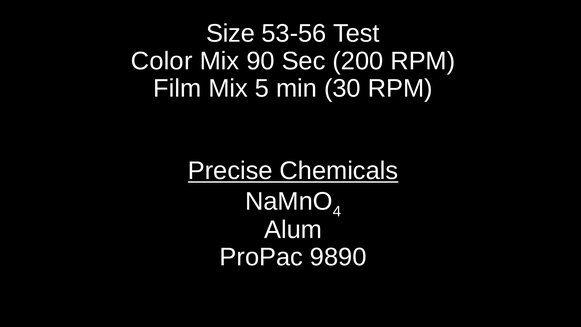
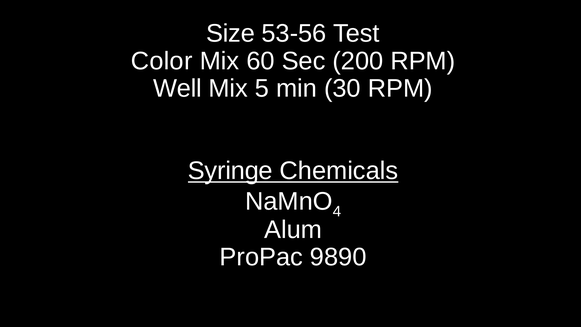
90: 90 -> 60 (261, 61)
Film: Film -> Well (177, 88)
Precise: Precise -> Syringe (230, 171)
